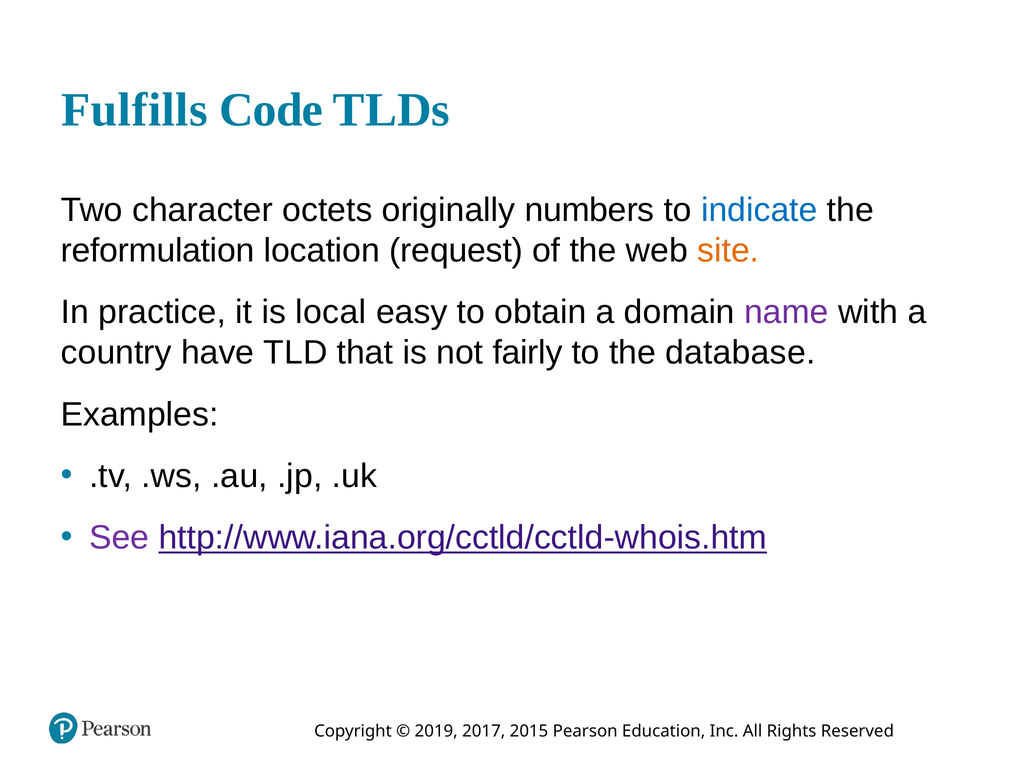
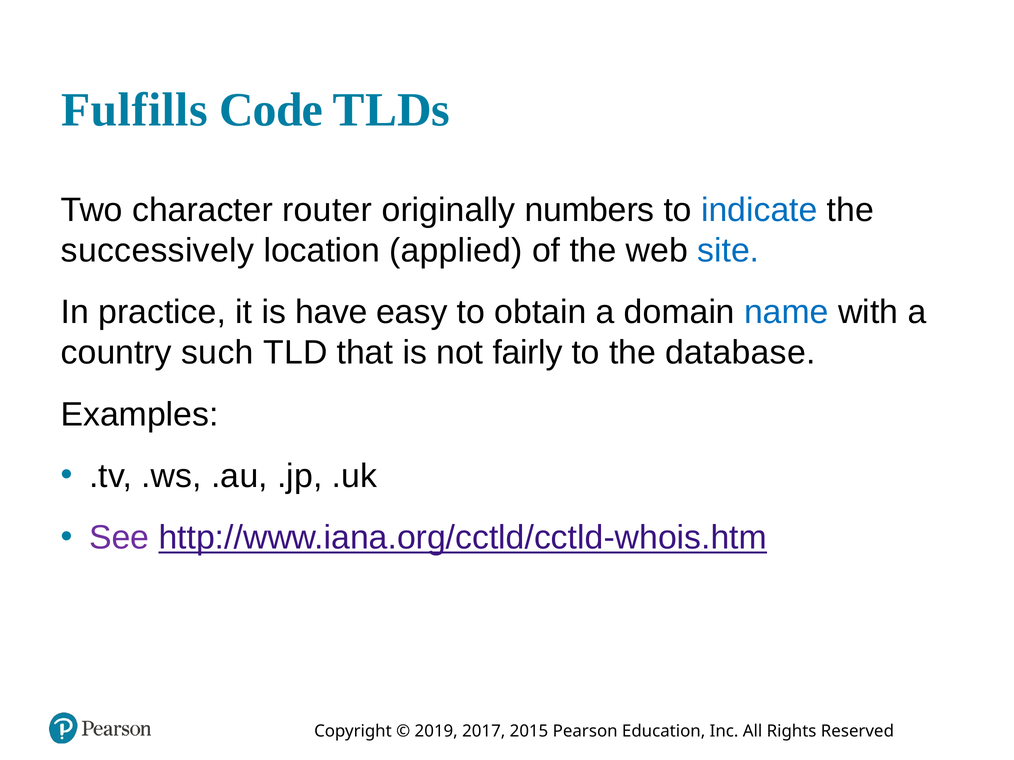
octets: octets -> router (327, 210)
reformulation: reformulation -> successively (157, 251)
request: request -> applied (456, 251)
site colour: orange -> blue (728, 251)
local: local -> have (331, 312)
name colour: purple -> blue (786, 312)
have: have -> such (217, 353)
